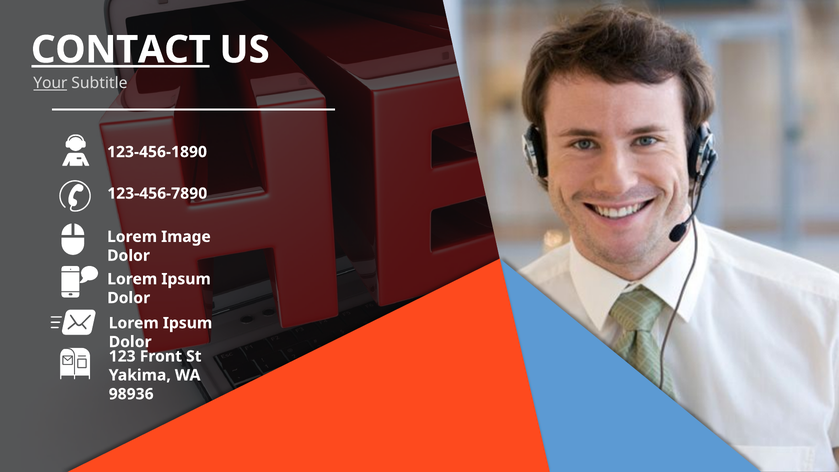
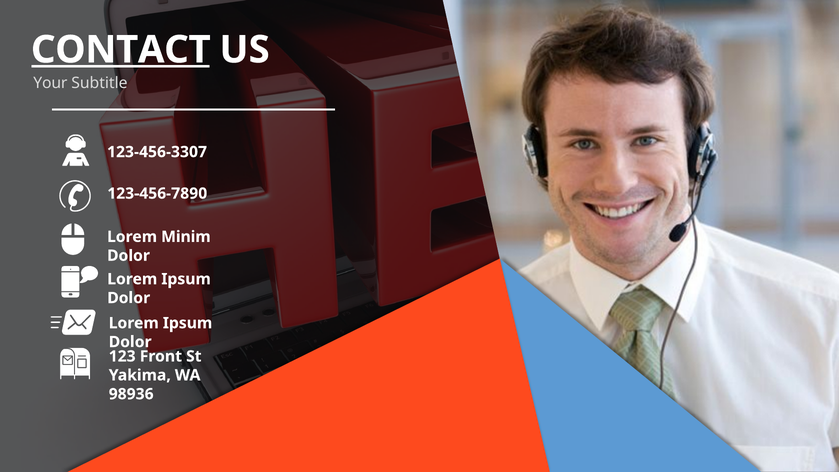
Your underline: present -> none (50, 83)
123-456-1890: 123-456-1890 -> 123-456-3307 (157, 152)
Image: Image -> Minim (186, 237)
